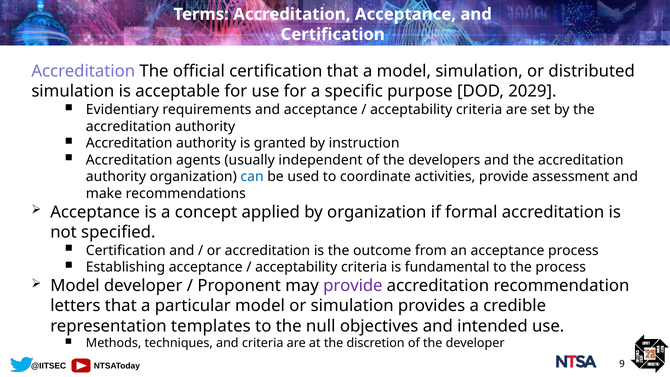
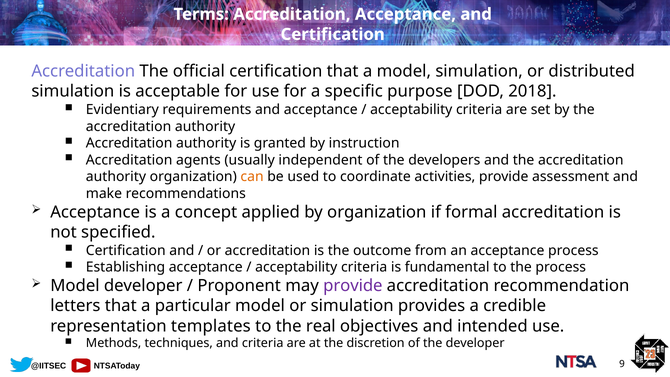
2029: 2029 -> 2018 (532, 91)
can colour: blue -> orange (252, 177)
null: null -> real (321, 326)
